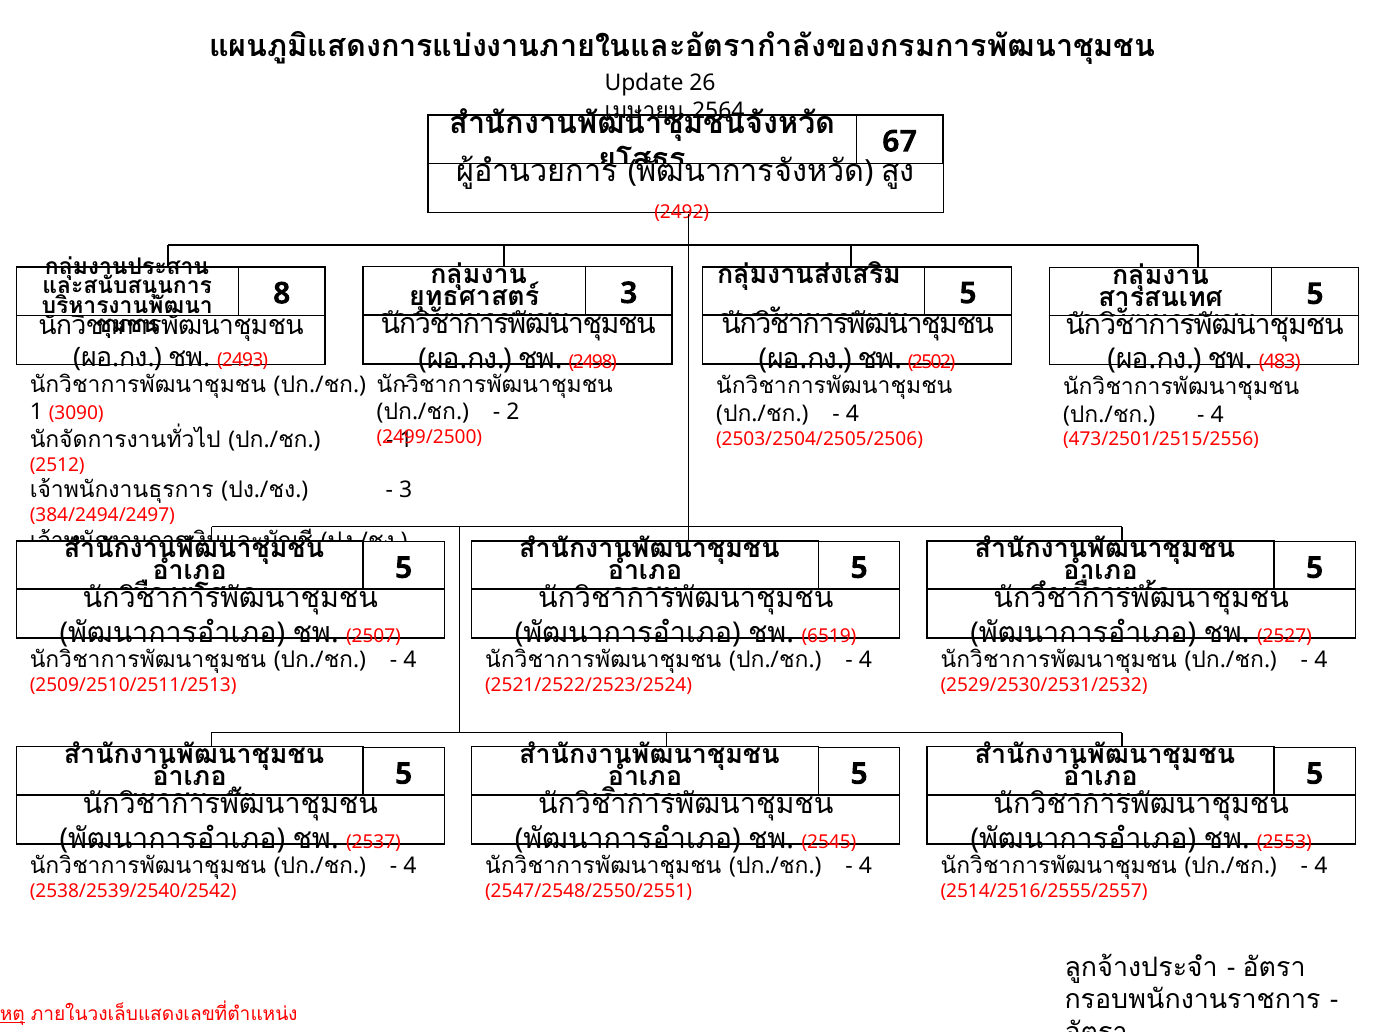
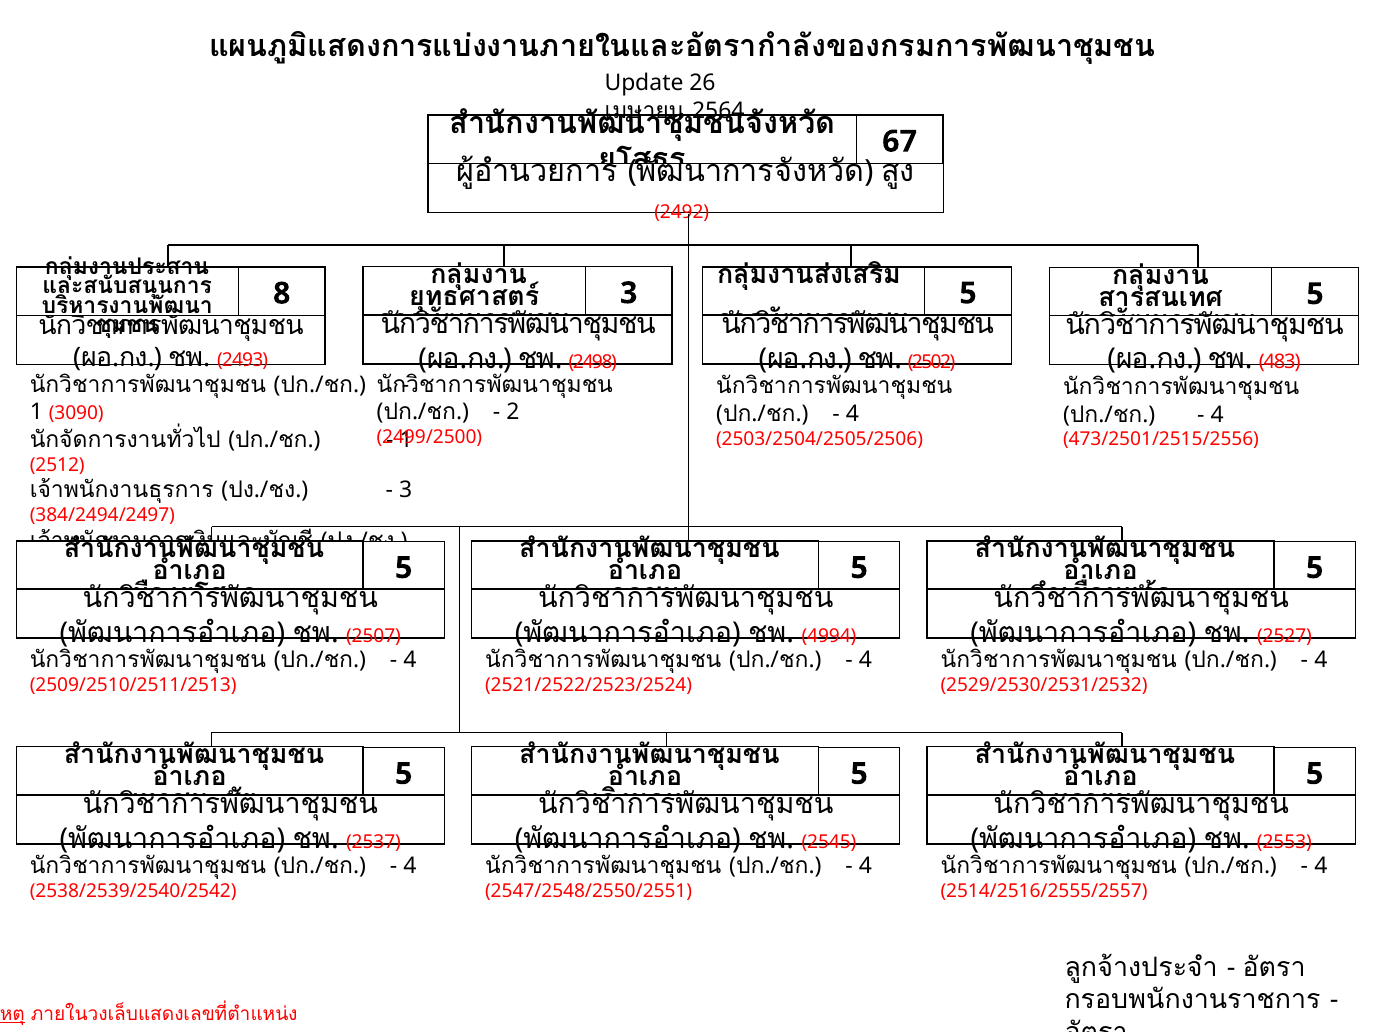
6519: 6519 -> 4994 (829, 636)
